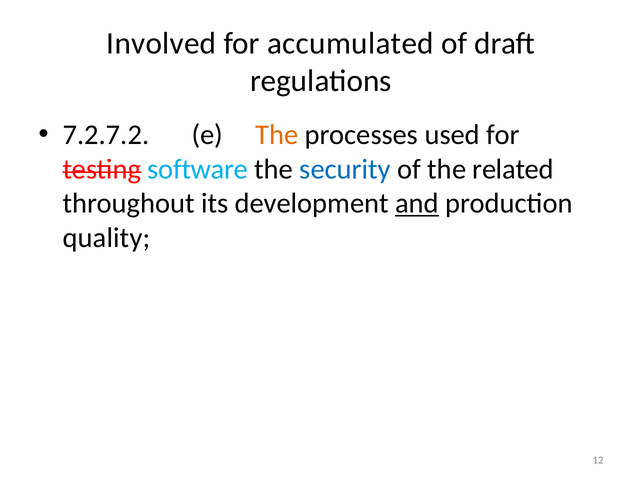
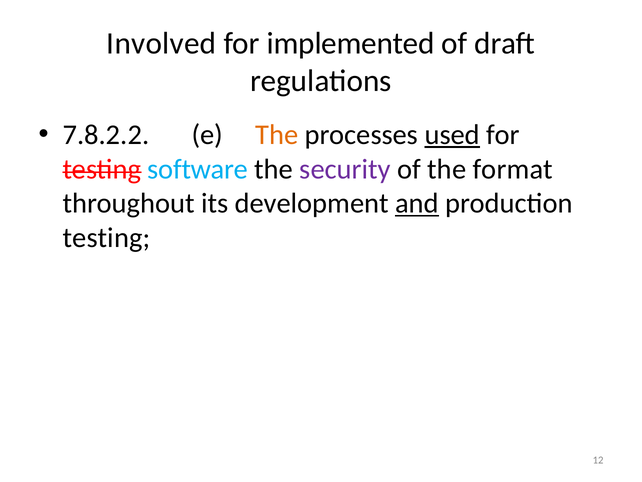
accumulated: accumulated -> implemented (351, 43)
7.2.7.2: 7.2.7.2 -> 7.8.2.2 (106, 135)
used underline: none -> present (452, 135)
security colour: blue -> purple (345, 169)
related: related -> format (513, 169)
quality: quality -> testing (106, 237)
